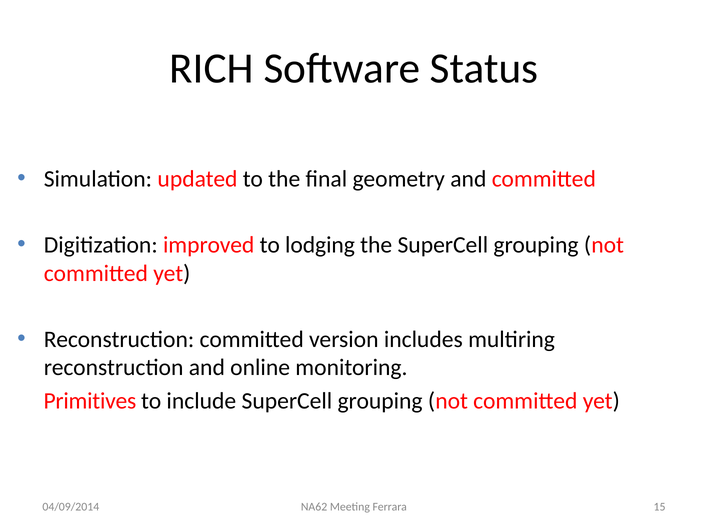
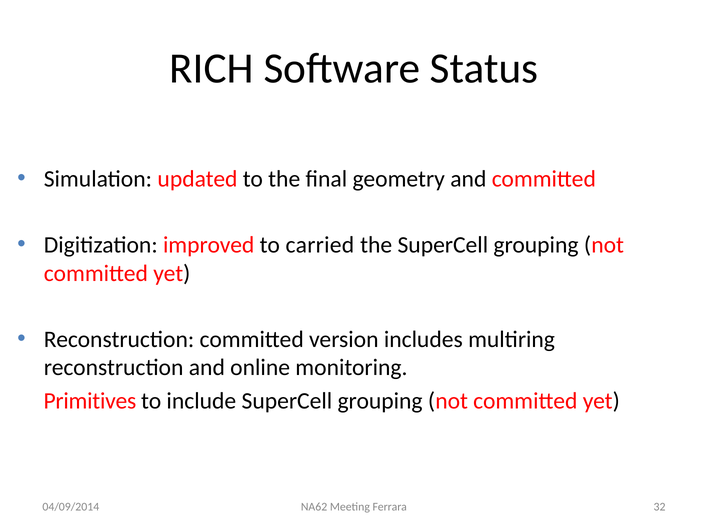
lodging: lodging -> carried (320, 245)
15: 15 -> 32 (660, 507)
